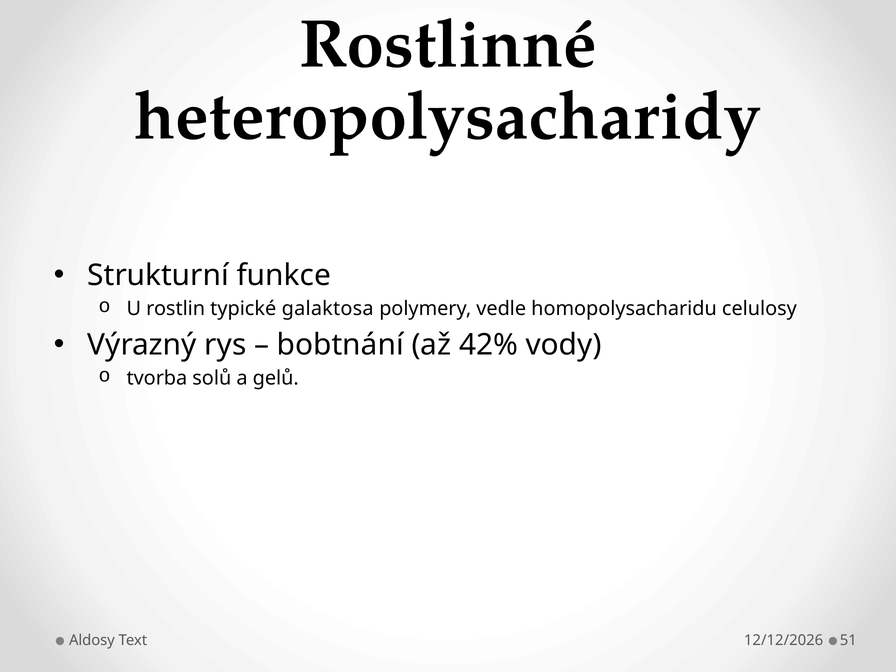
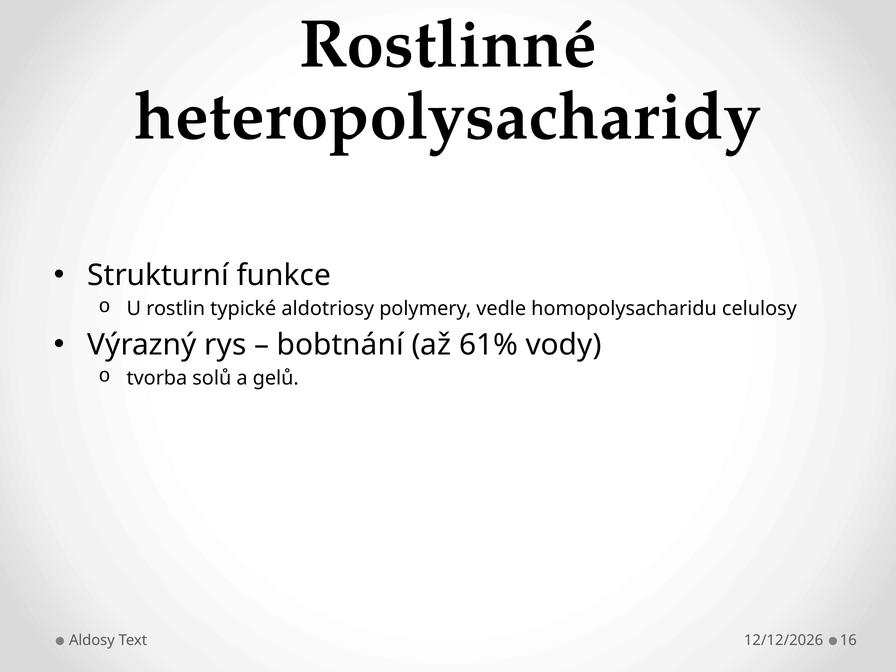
galaktosa: galaktosa -> aldotriosy (328, 308)
42%: 42% -> 61% (489, 345)
51: 51 -> 16 (848, 641)
